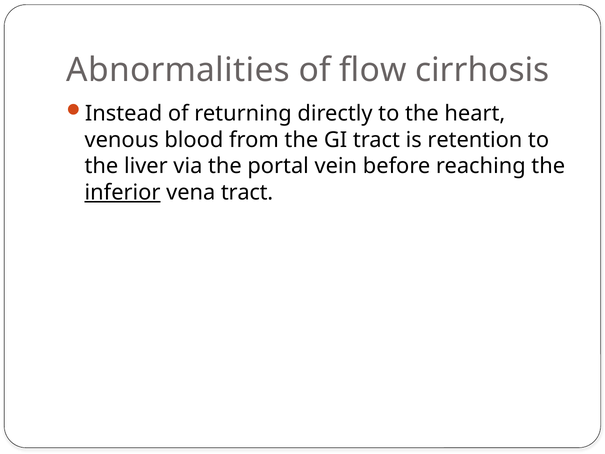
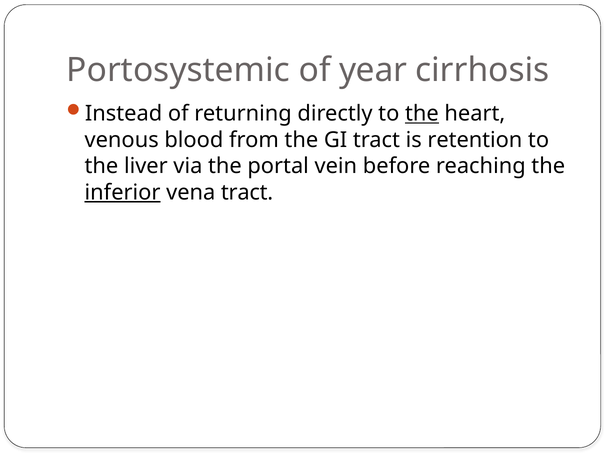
Abnormalities: Abnormalities -> Portosystemic (178, 70)
flow: flow -> year (373, 70)
the underline: none -> present (422, 113)
